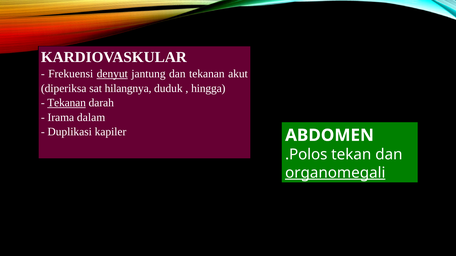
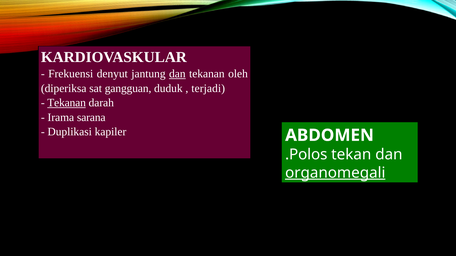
denyut underline: present -> none (112, 74)
dan underline: none -> present (177, 74)
akut: akut -> oleh (238, 74)
hilangnya: hilangnya -> gangguan (128, 89)
hingga: hingga -> terjadi (208, 89)
dalam: dalam -> sarana (91, 117)
